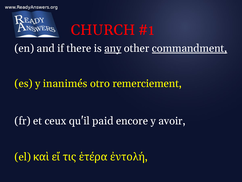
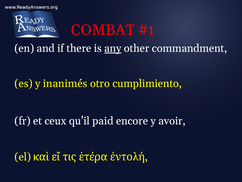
CHURCH: CHURCH -> COMBAT (103, 30)
commandment underline: present -> none (190, 48)
remerciement: remerciement -> cumplimiento (147, 83)
